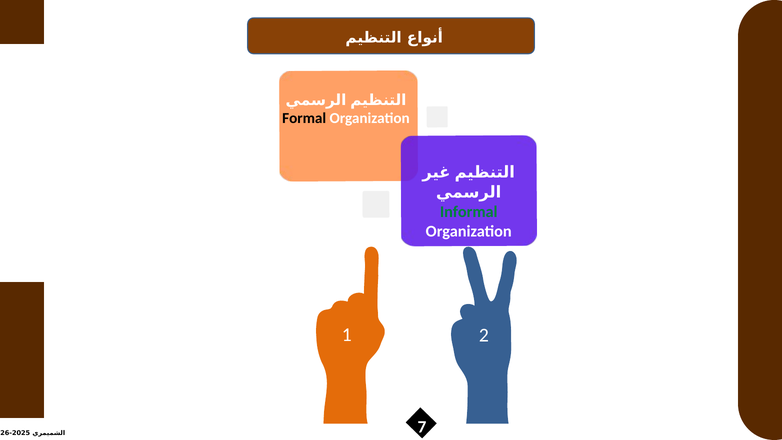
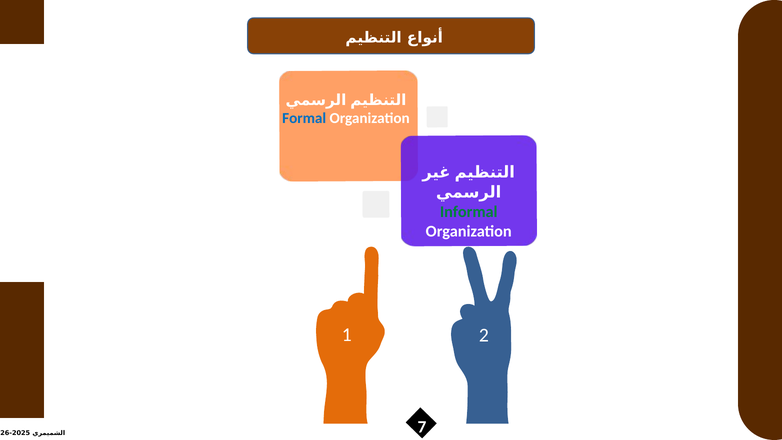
Formal colour: black -> blue (304, 118)
